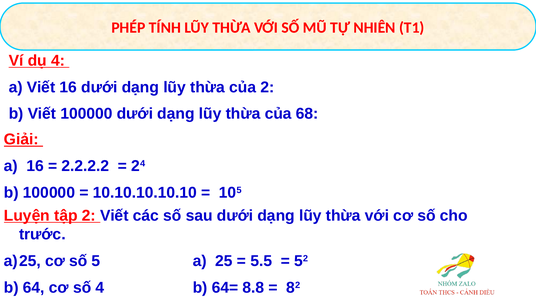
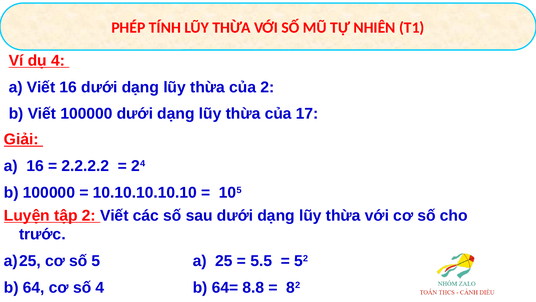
68: 68 -> 17 (307, 114)
